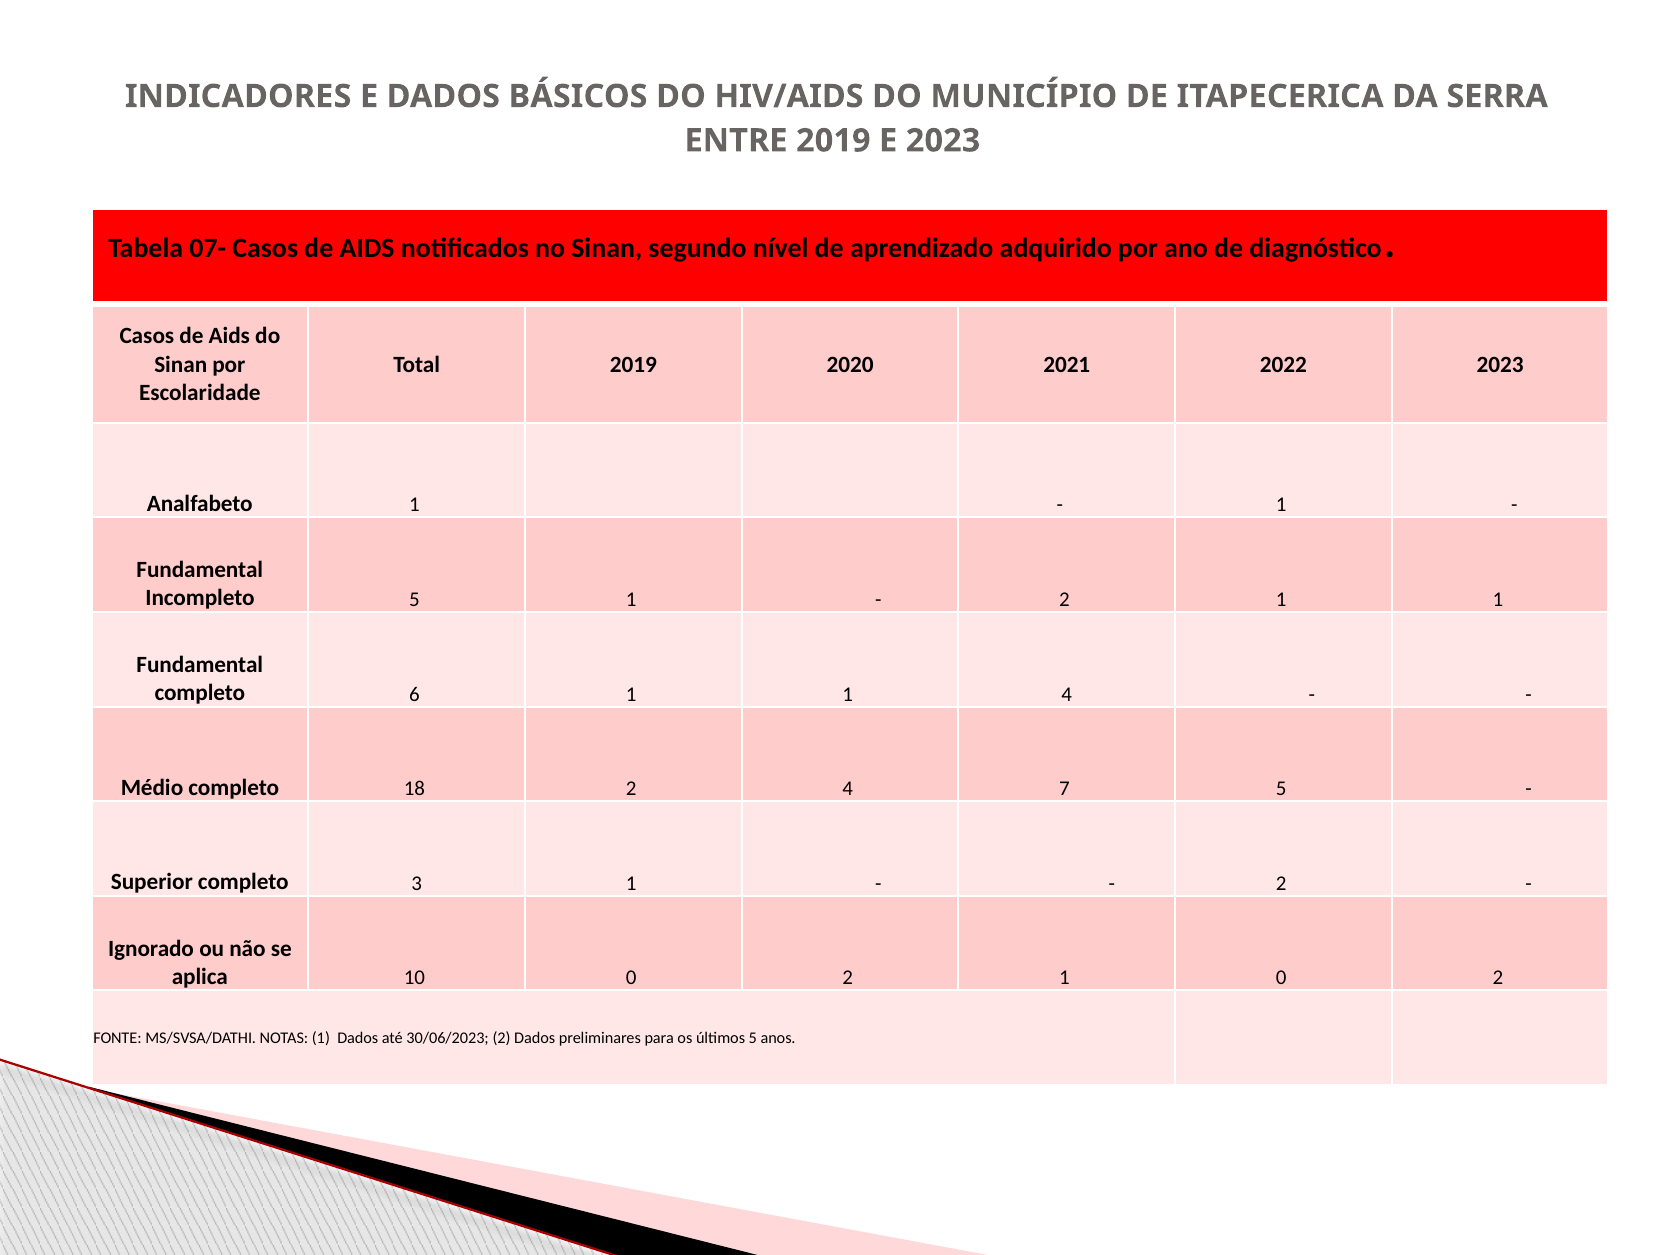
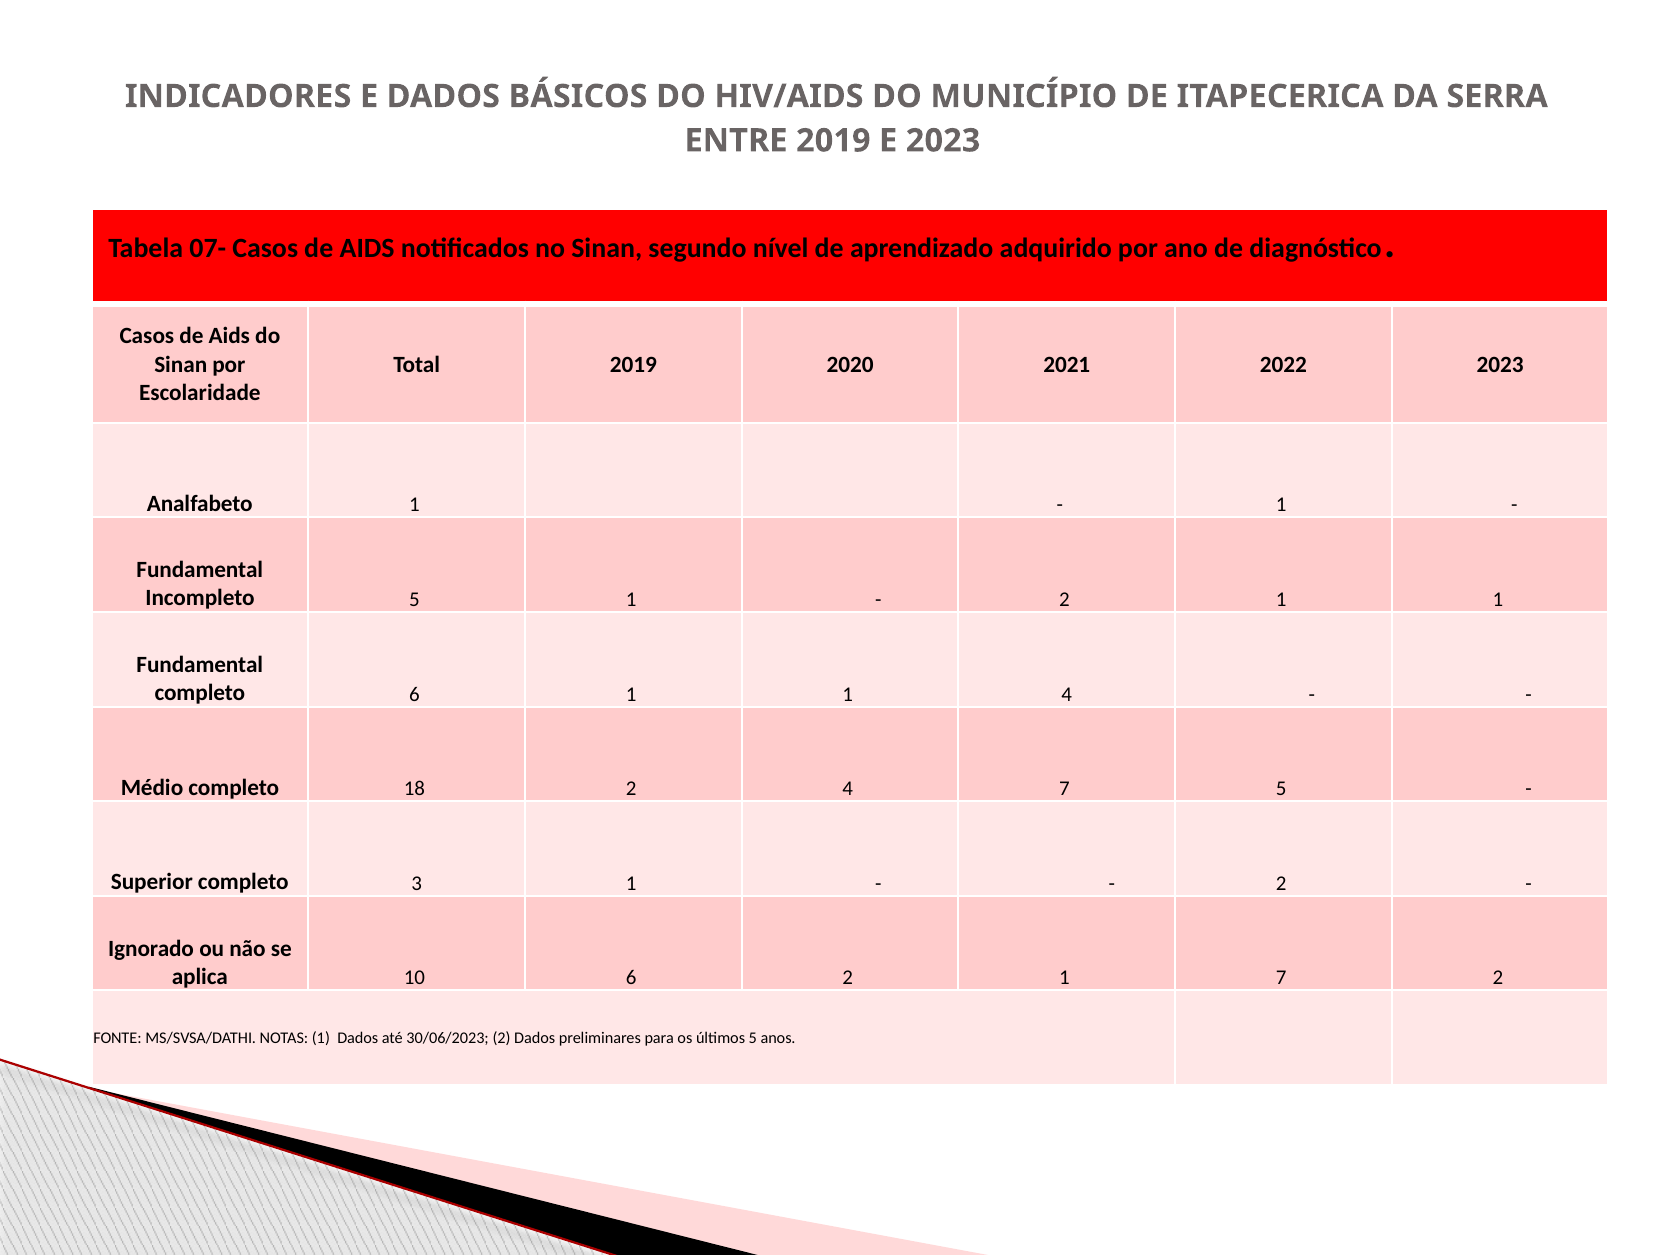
10 0: 0 -> 6 (631, 978)
1 0: 0 -> 7 (1281, 978)
